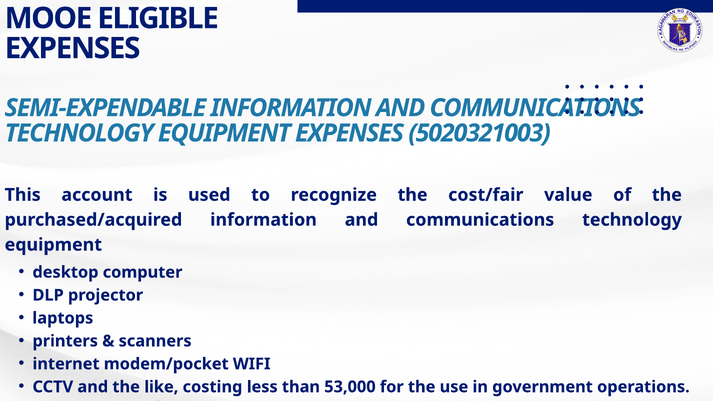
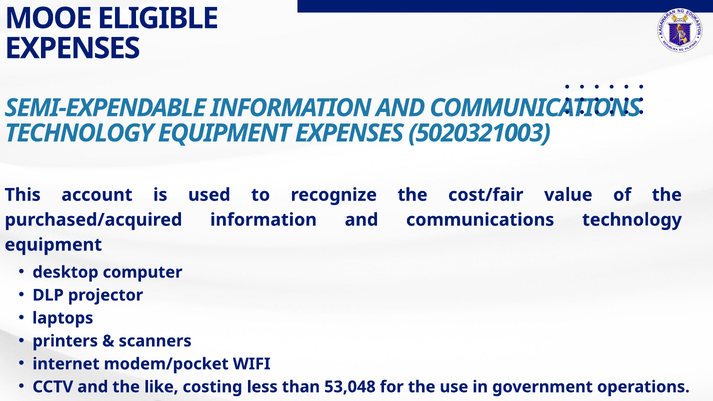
53,000: 53,000 -> 53,048 (350, 387)
